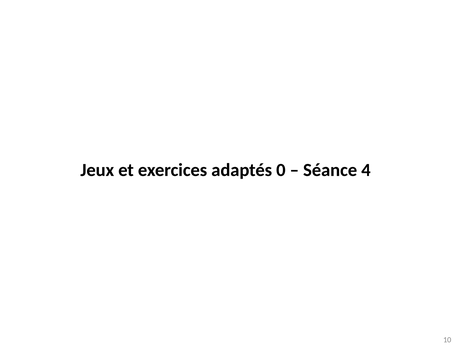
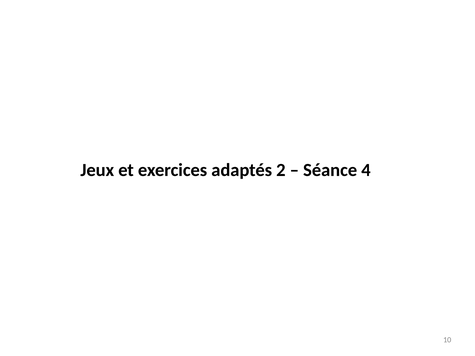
0: 0 -> 2 (281, 170)
